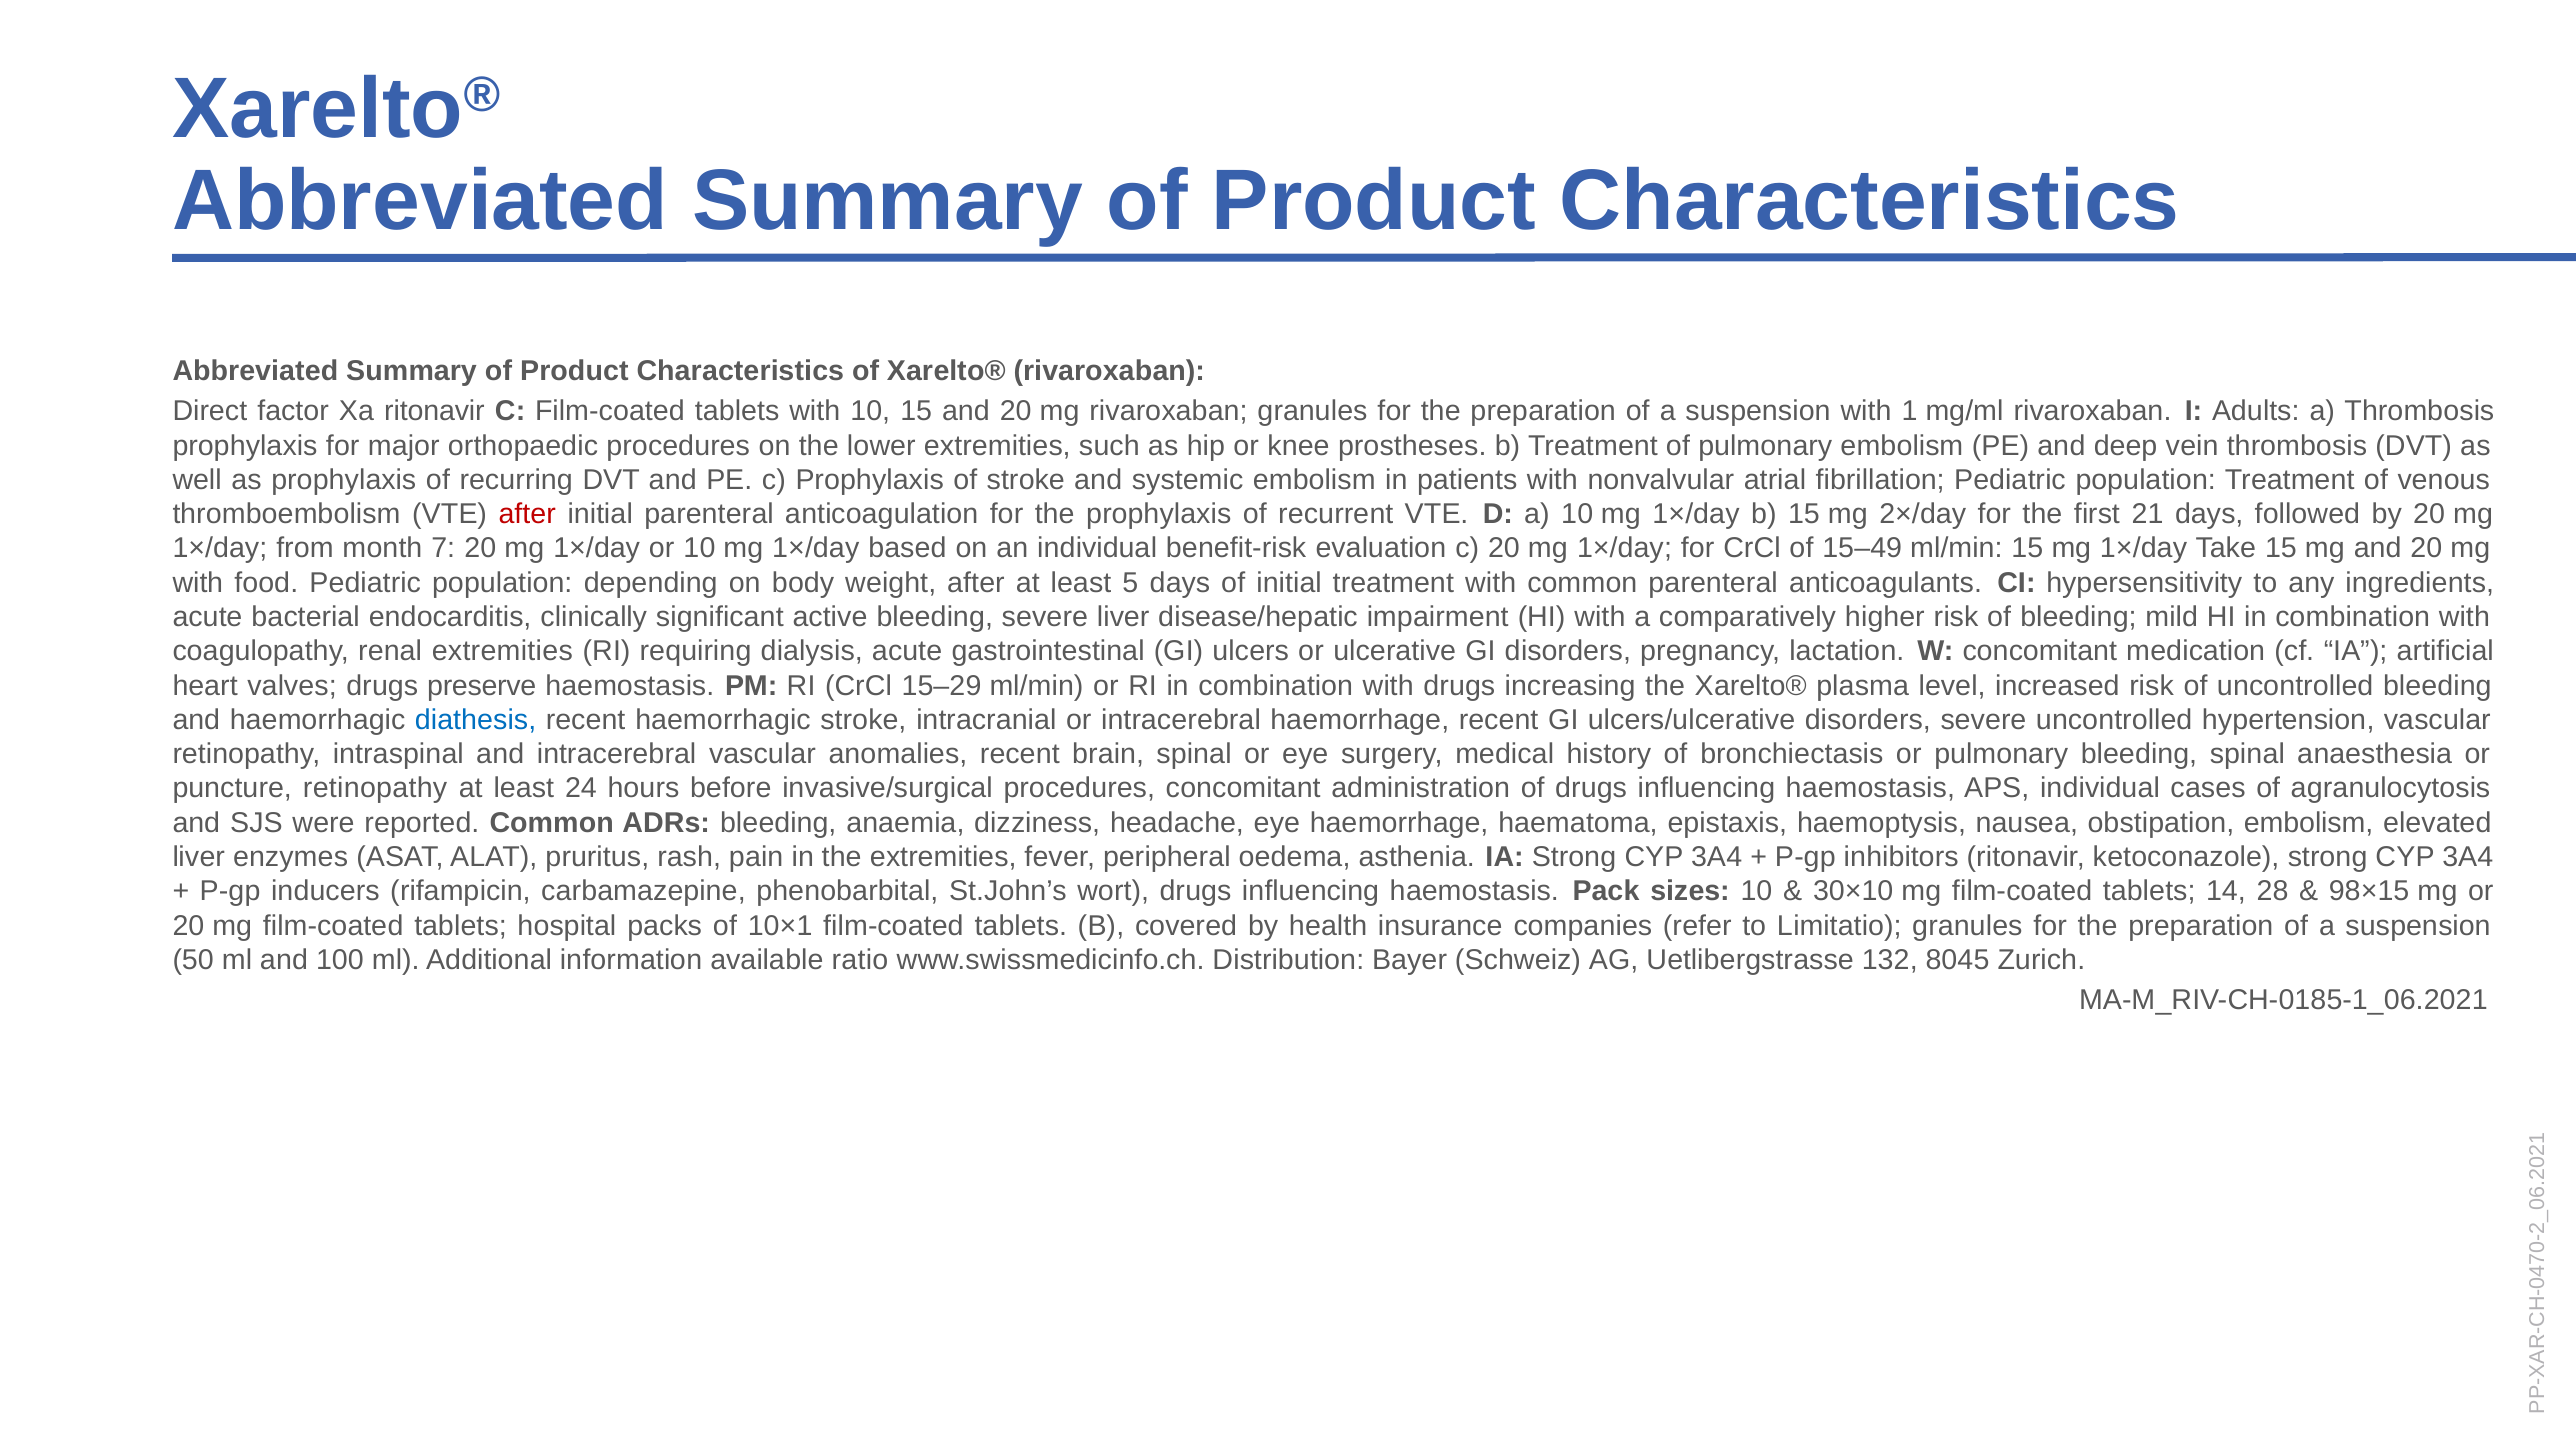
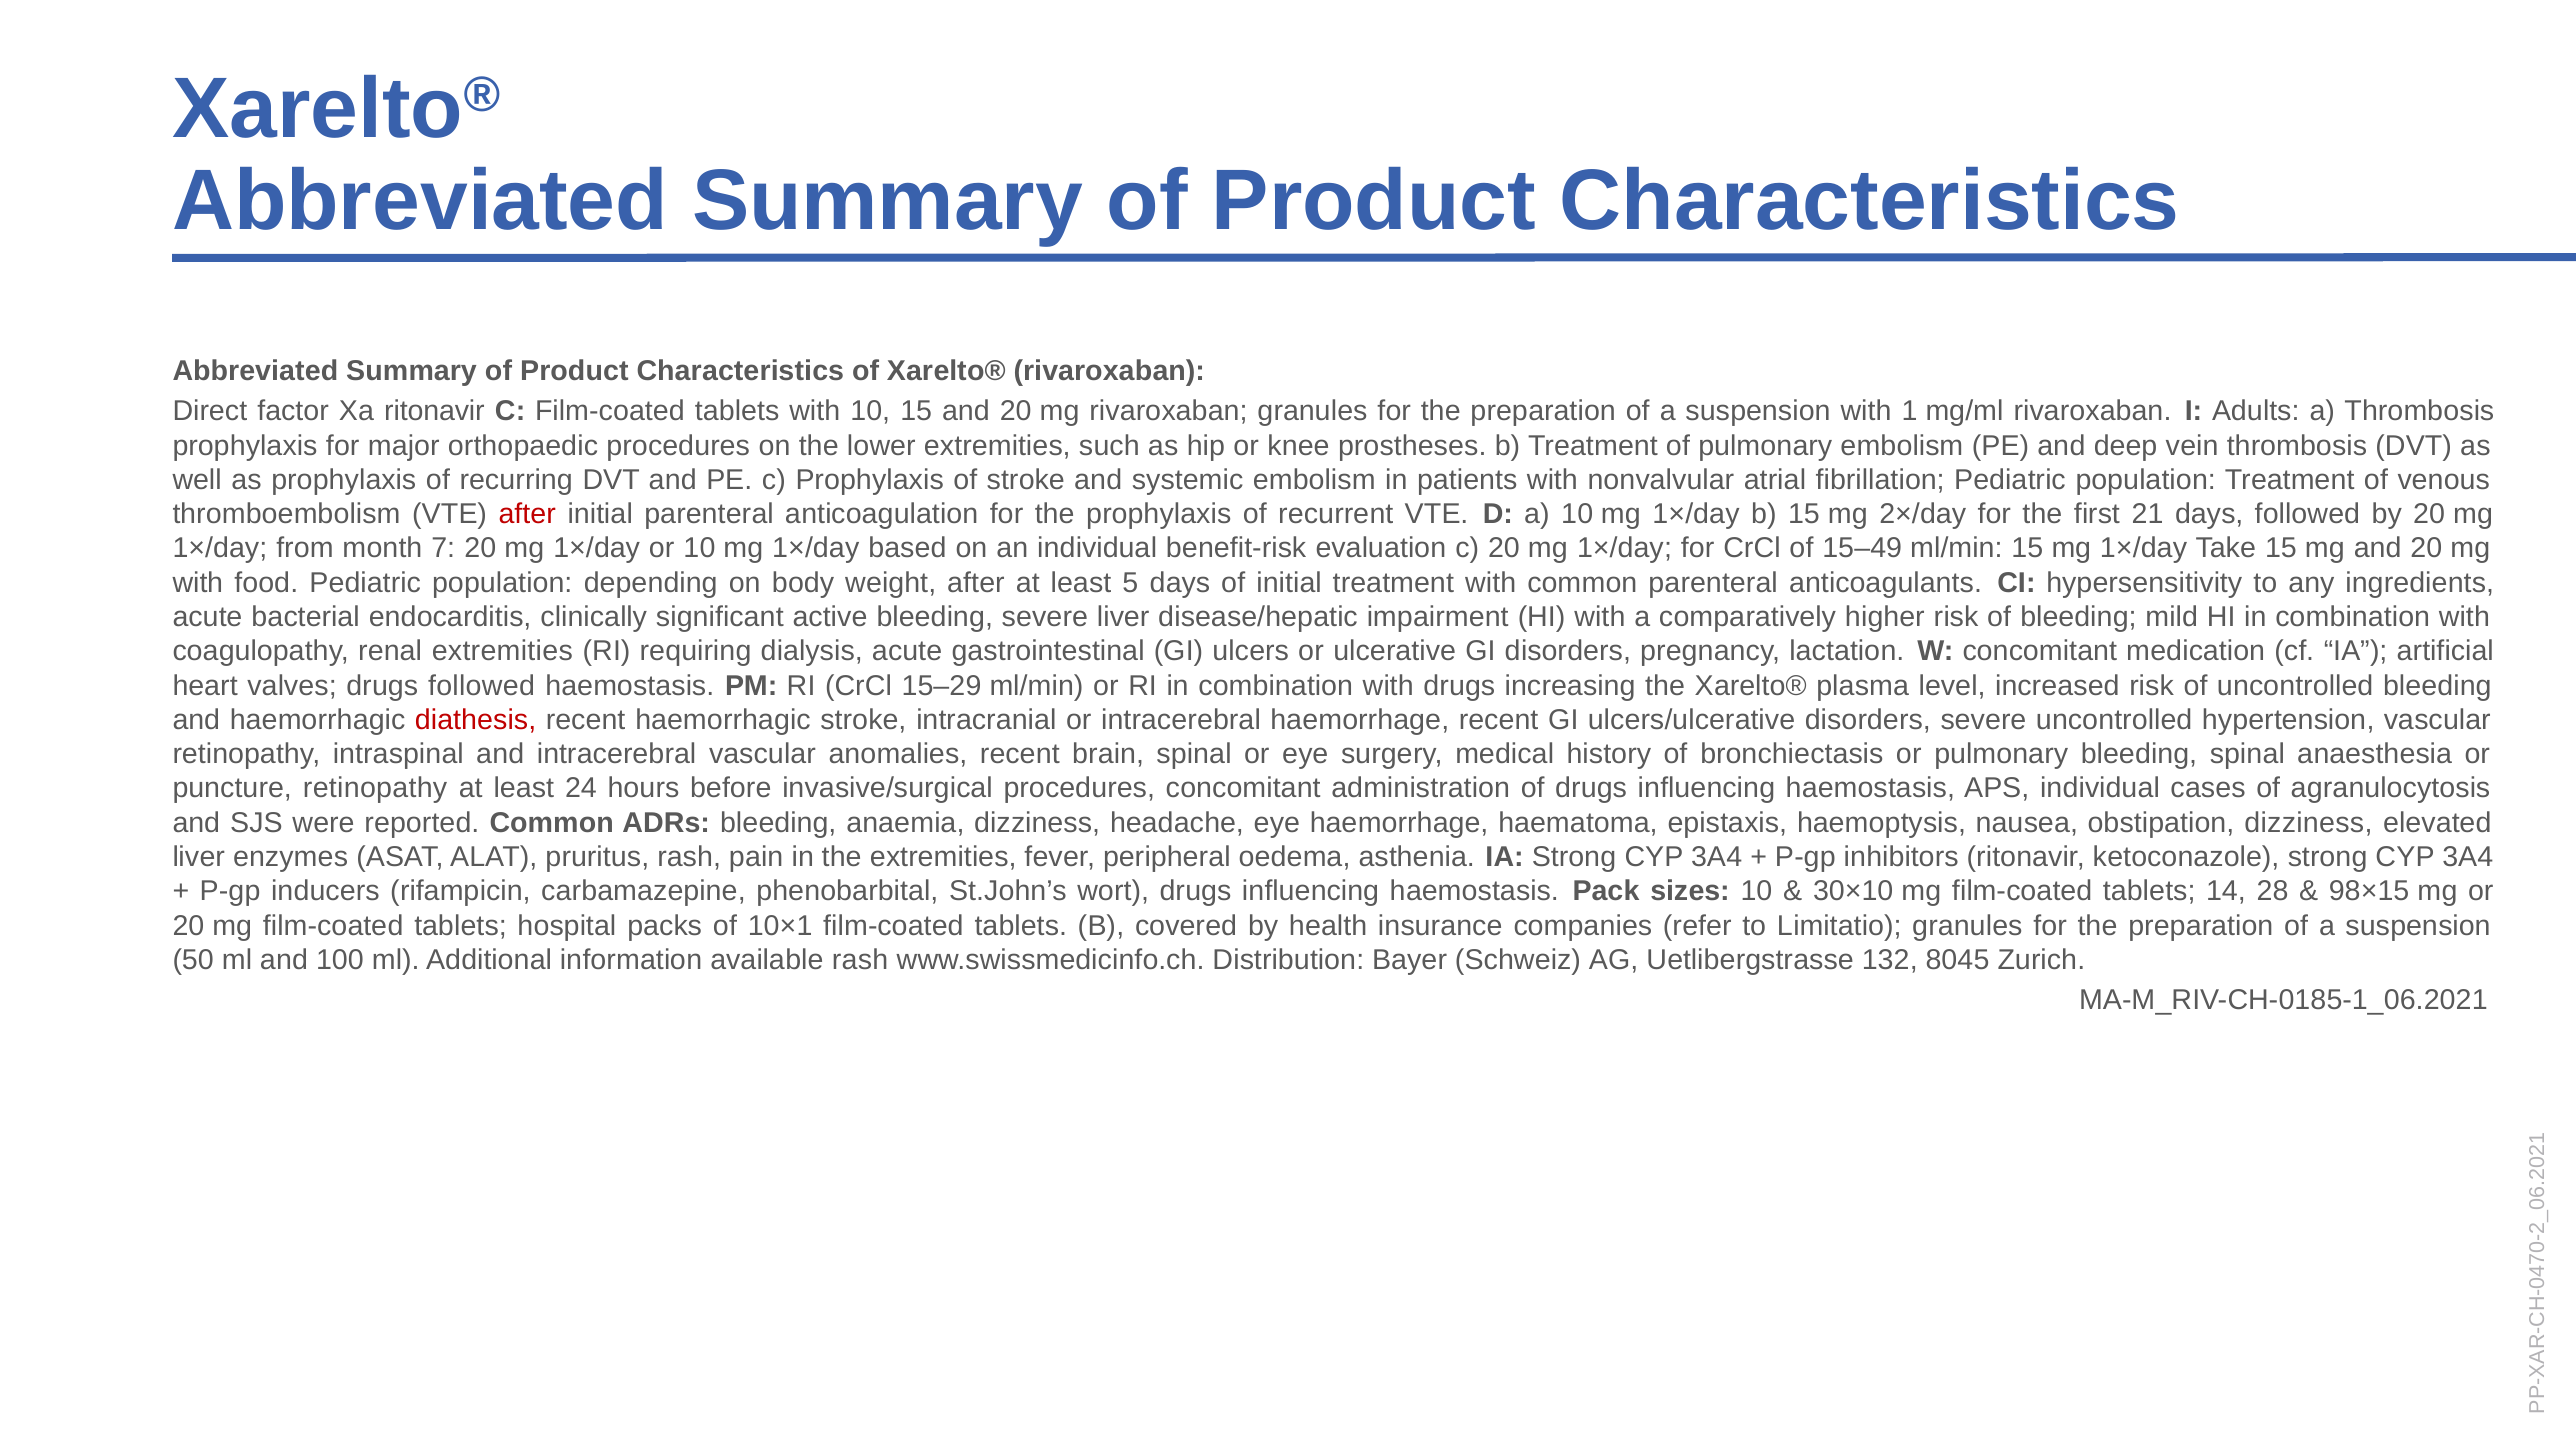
drugs preserve: preserve -> followed (481, 686)
diathesis colour: blue -> red (476, 720)
obstipation embolism: embolism -> dizziness (2308, 823)
available ratio: ratio -> rash (860, 960)
